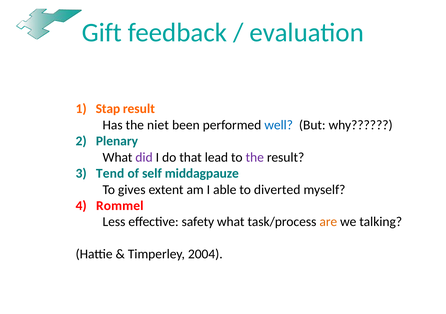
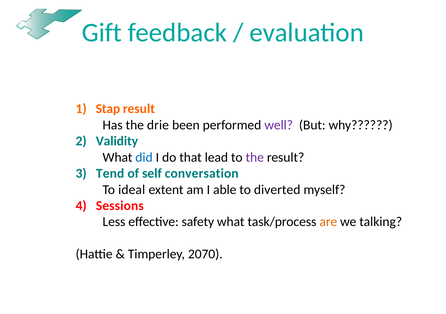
niet: niet -> drie (158, 125)
well colour: blue -> purple (279, 125)
Plenary: Plenary -> Validity (117, 141)
did colour: purple -> blue (144, 157)
middagpauze: middagpauze -> conversation (202, 174)
gives: gives -> ideal (132, 190)
Rommel: Rommel -> Sessions (120, 206)
2004: 2004 -> 2070 (205, 254)
